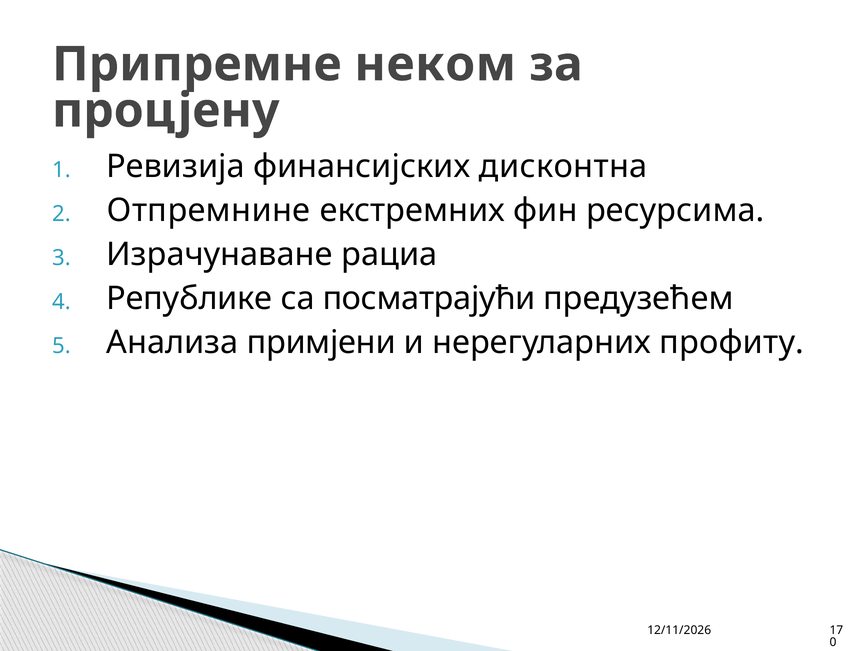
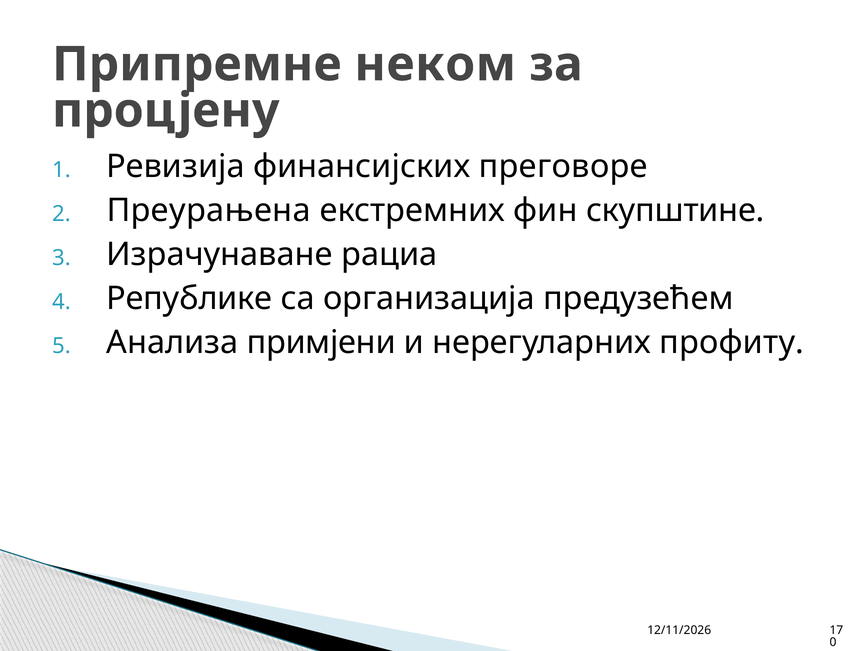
дисконтна: дисконтна -> преговоре (563, 167)
Отпремнине: Отпремнине -> Преурањена (209, 211)
ресурсима: ресурсима -> скупштине (675, 211)
посматрајући: посматрајући -> организација (429, 298)
